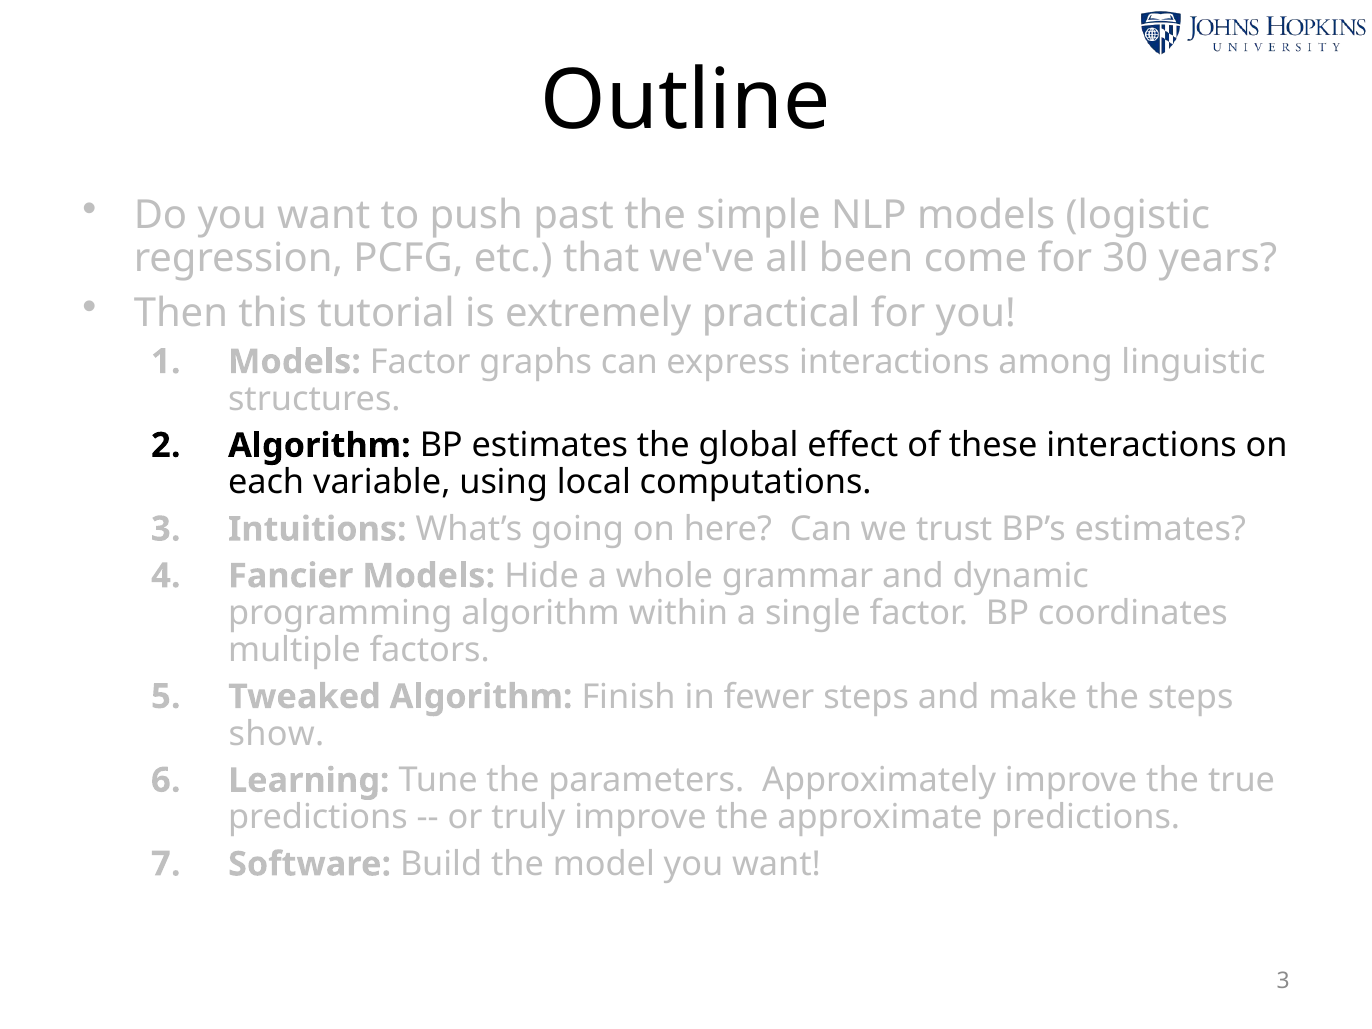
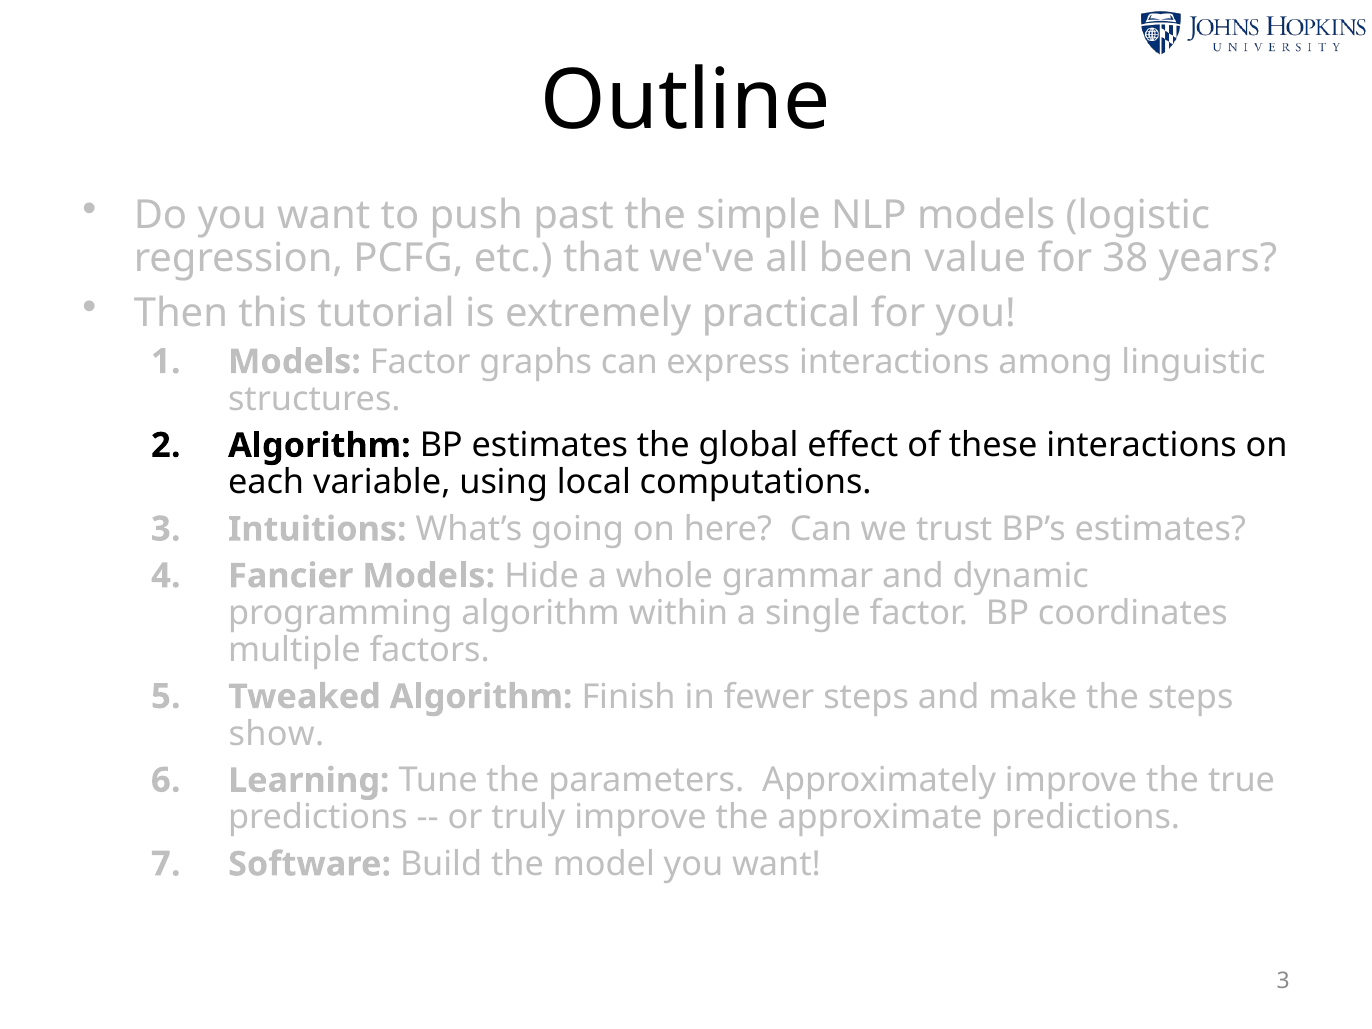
come: come -> value (975, 259)
30: 30 -> 38 (1125, 259)
